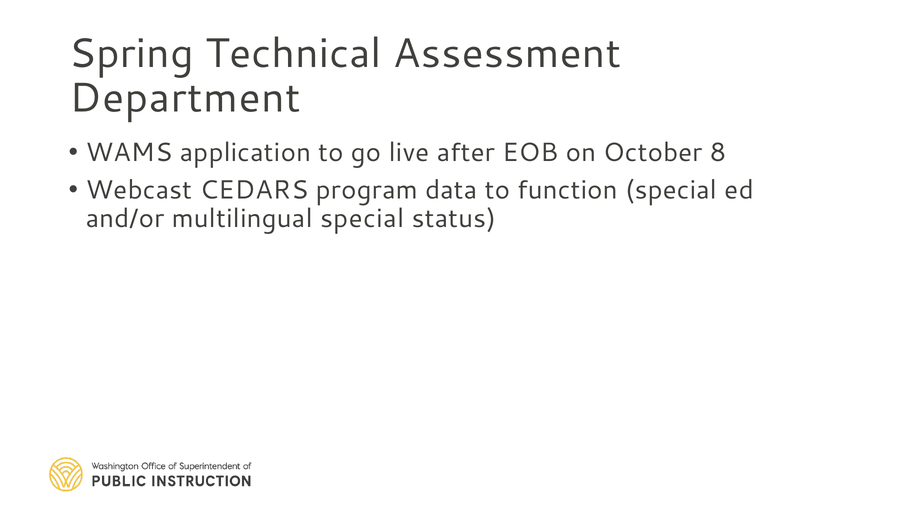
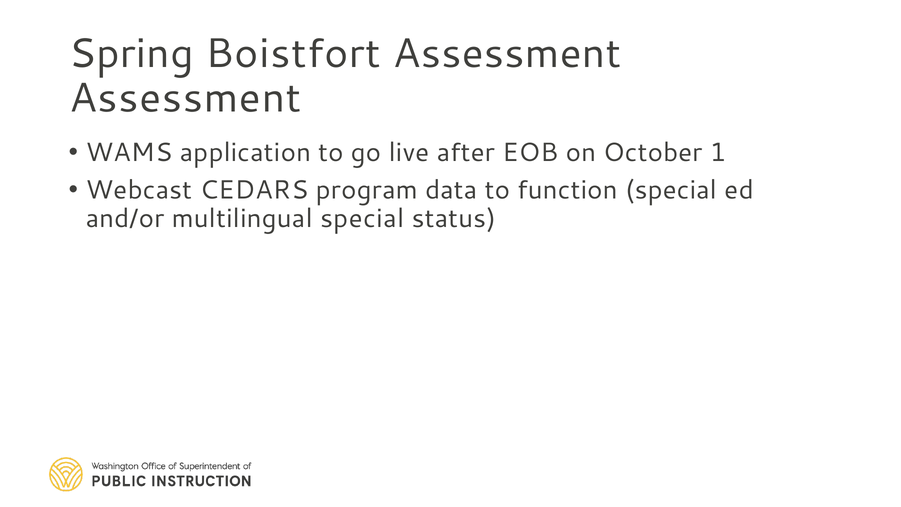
Technical: Technical -> Boistfort (293, 53)
Department: Department -> Assessment (185, 98)
8: 8 -> 1 (718, 152)
